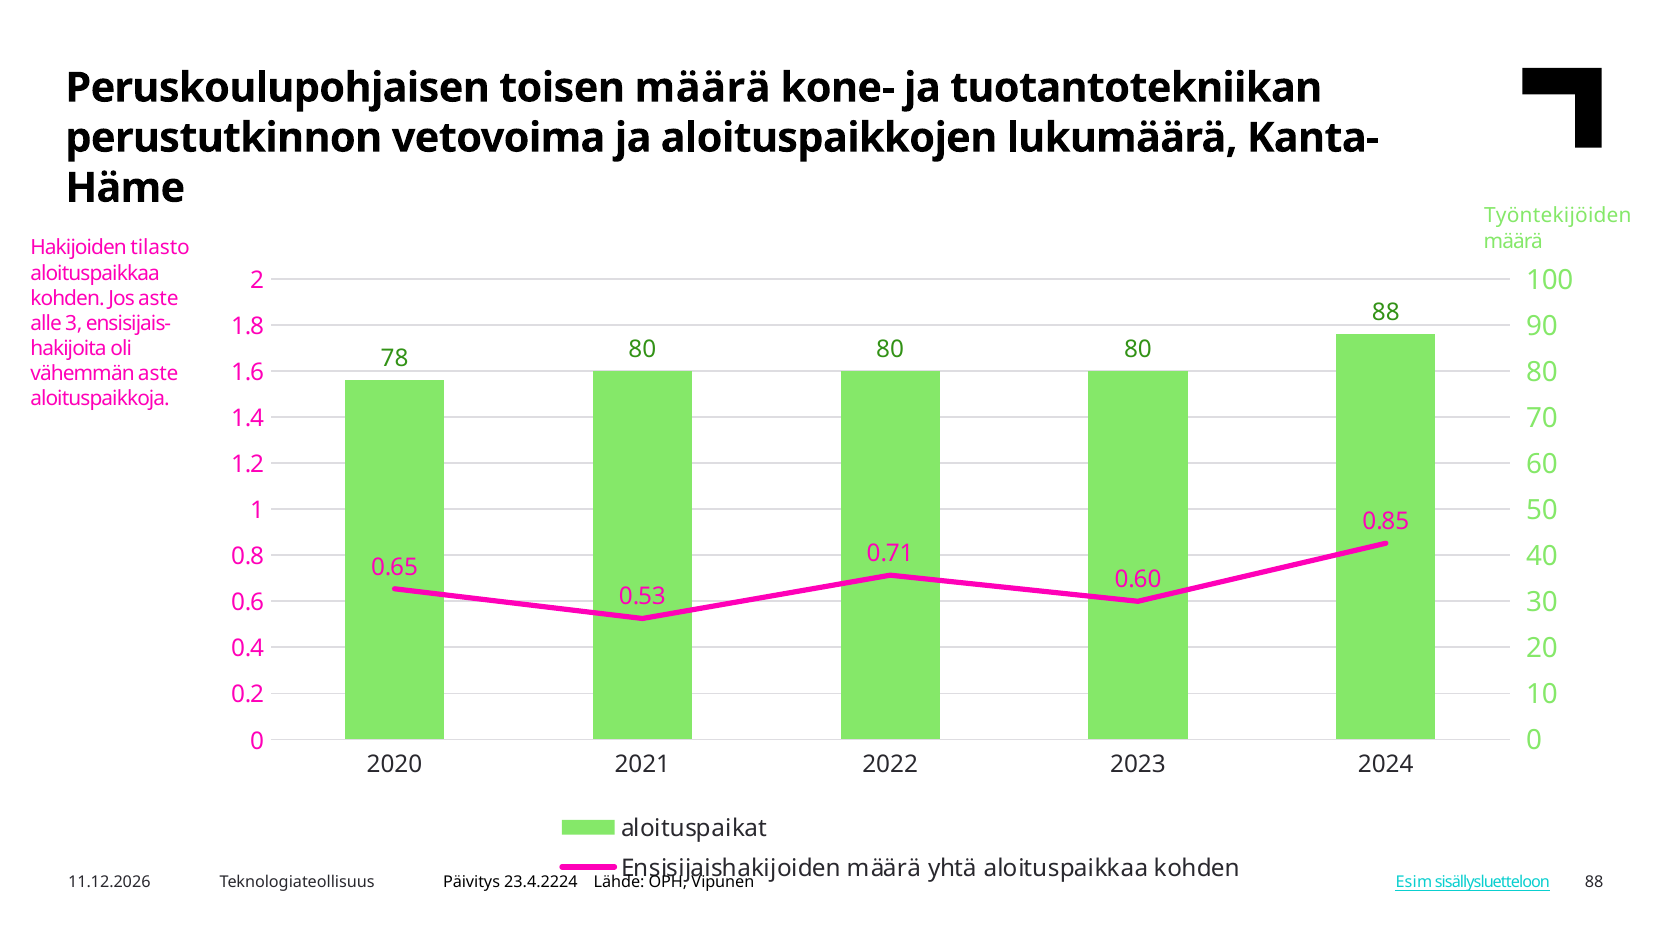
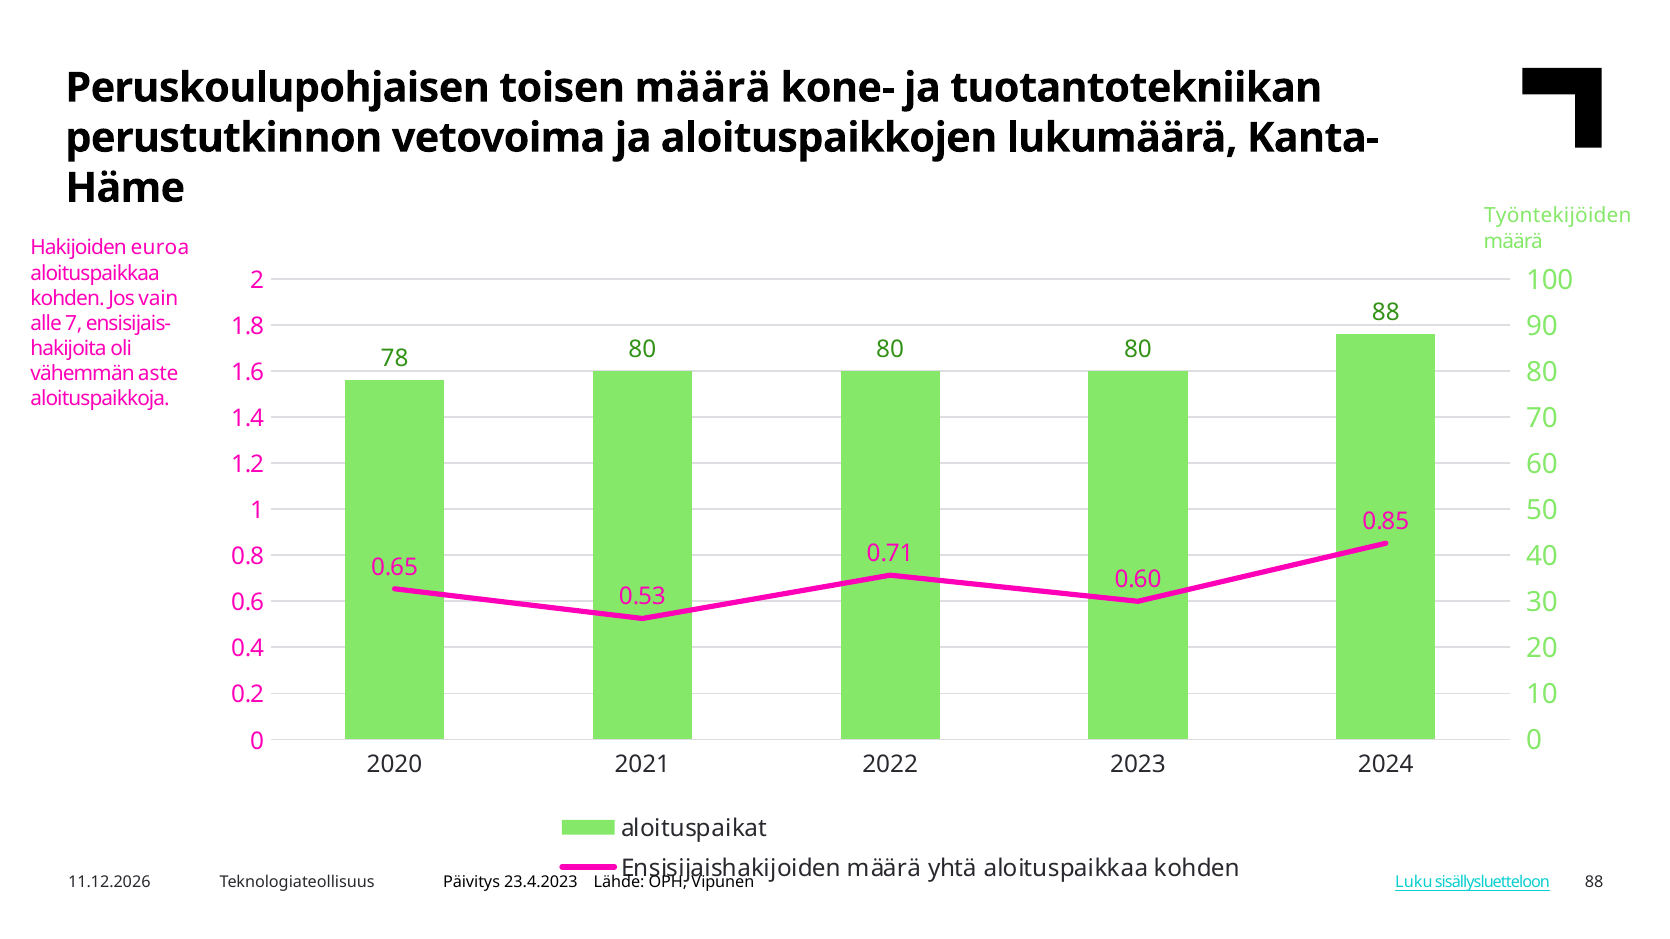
tilasto: tilasto -> euroa (160, 248)
Jos aste: aste -> vain (158, 298)
3: 3 -> 7 (74, 323)
23.4.2224: 23.4.2224 -> 23.4.2023 (541, 883)
Esim: Esim -> Luku (1414, 883)
